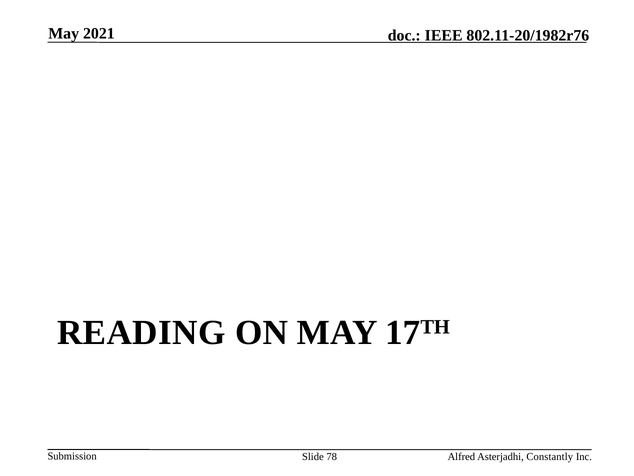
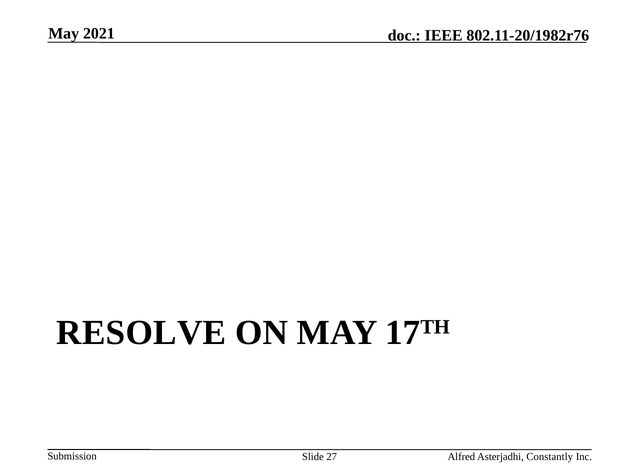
READING: READING -> RESOLVE (141, 332)
78: 78 -> 27 (332, 456)
